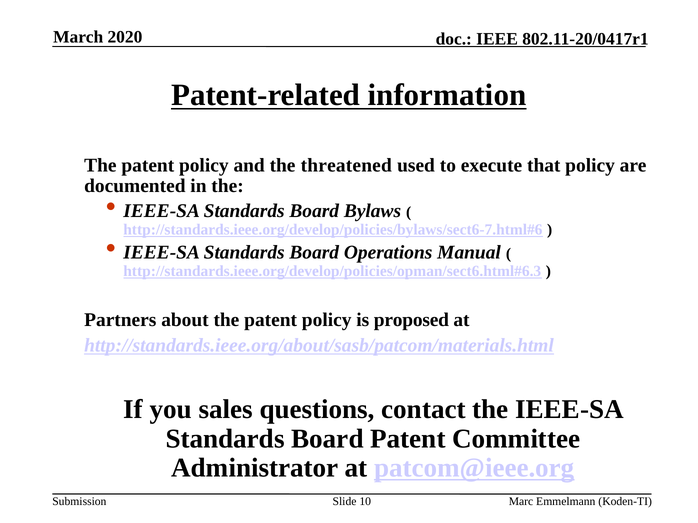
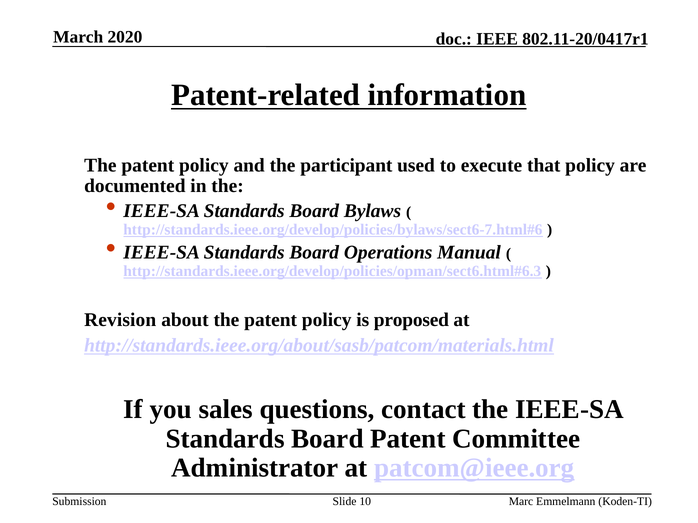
threatened: threatened -> participant (346, 165)
Partners: Partners -> Revision (120, 320)
